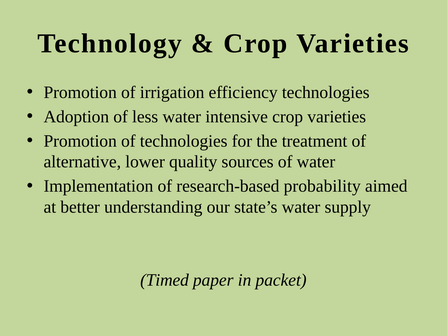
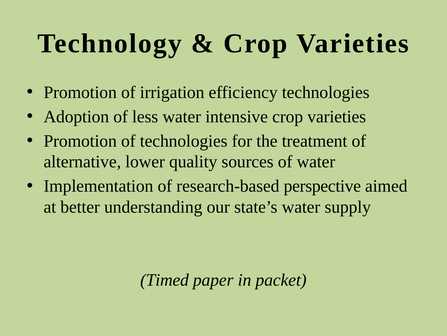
probability: probability -> perspective (322, 186)
